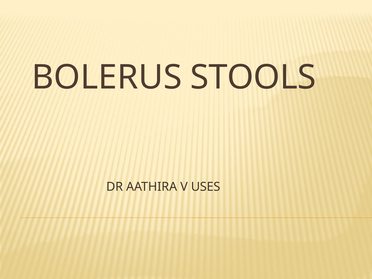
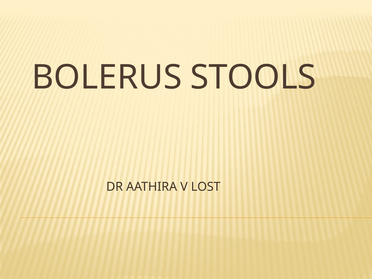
USES: USES -> LOST (206, 187)
